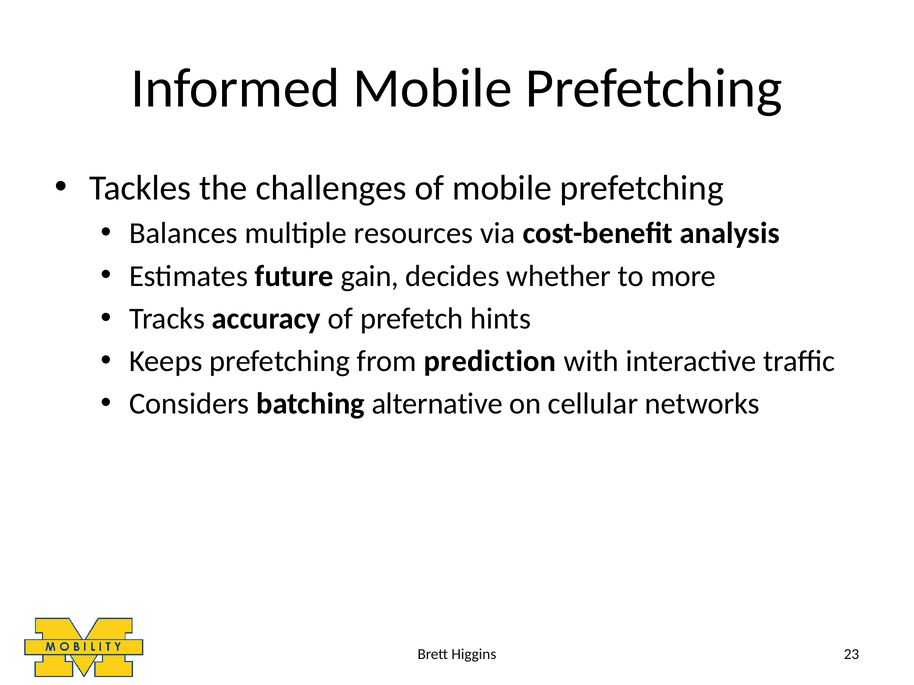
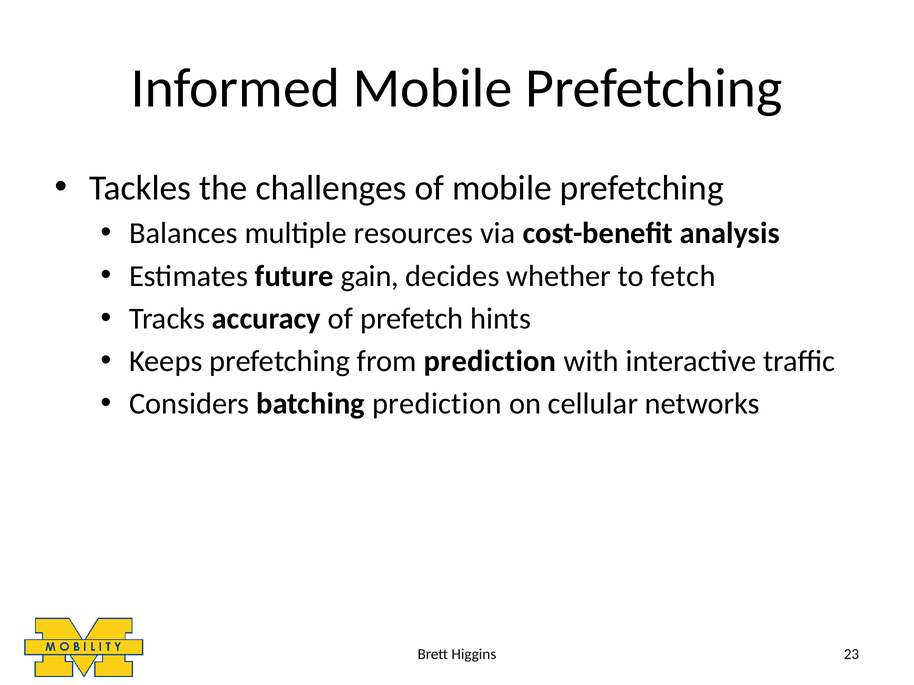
more: more -> fetch (683, 276)
batching alternative: alternative -> prediction (437, 404)
